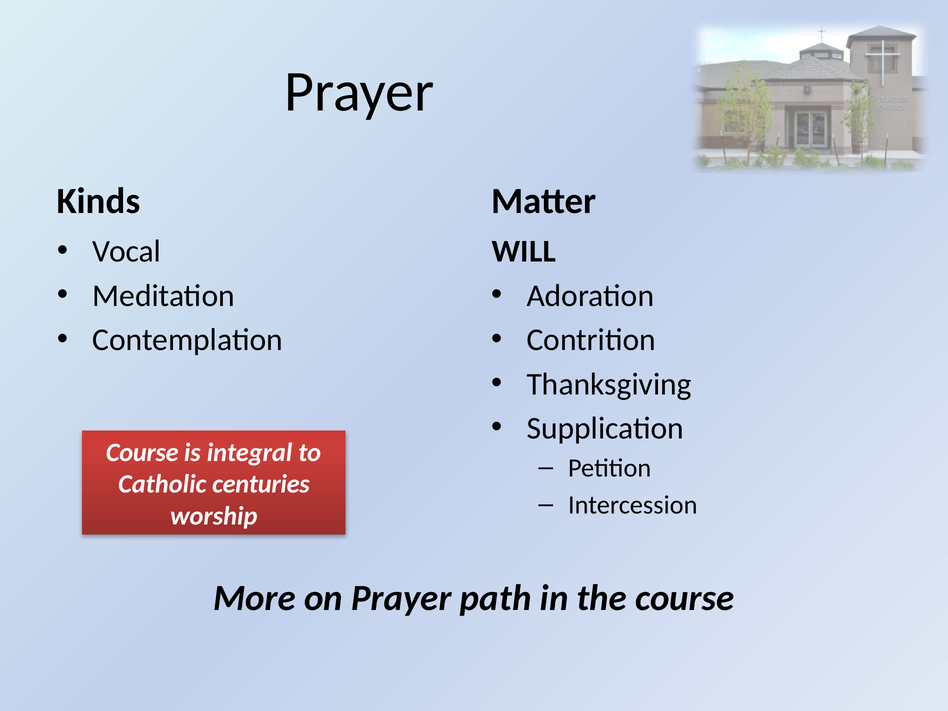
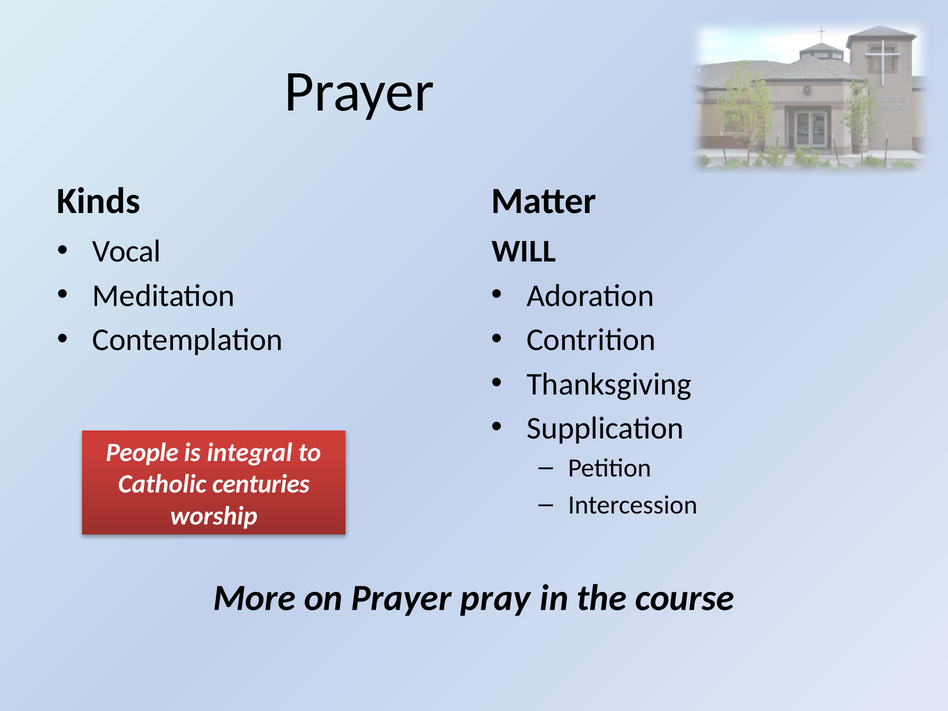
Course: Course -> People (142, 453)
path: path -> pray (496, 598)
